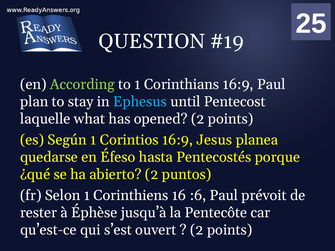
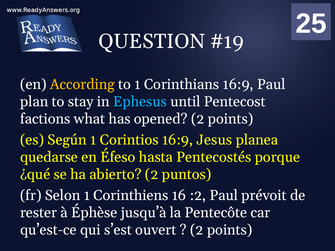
According colour: light green -> yellow (82, 84)
laquelle: laquelle -> factions (45, 119)
:6: :6 -> :2 (198, 196)
